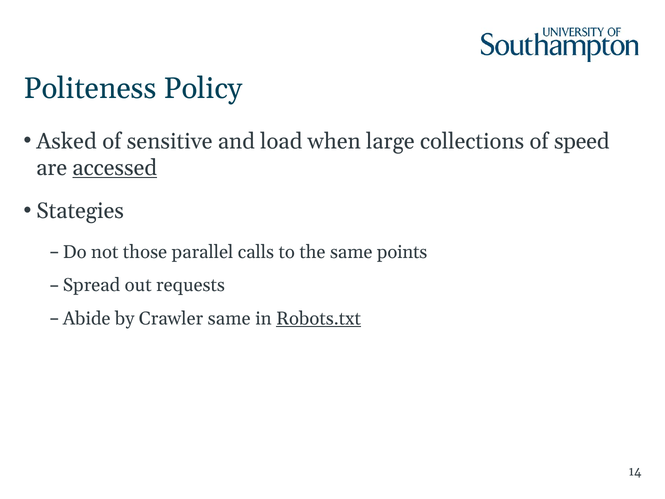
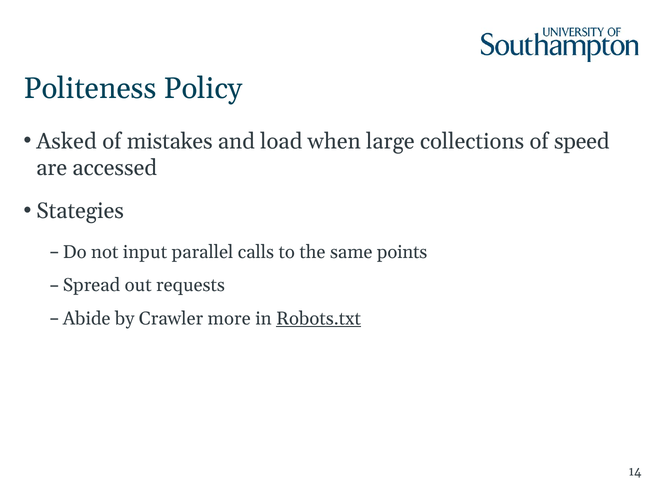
sensitive: sensitive -> mistakes (170, 141)
accessed underline: present -> none (115, 168)
those: those -> input (145, 252)
Crawler same: same -> more (229, 318)
